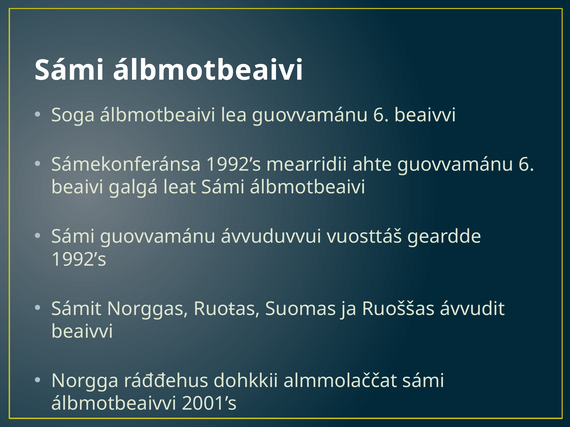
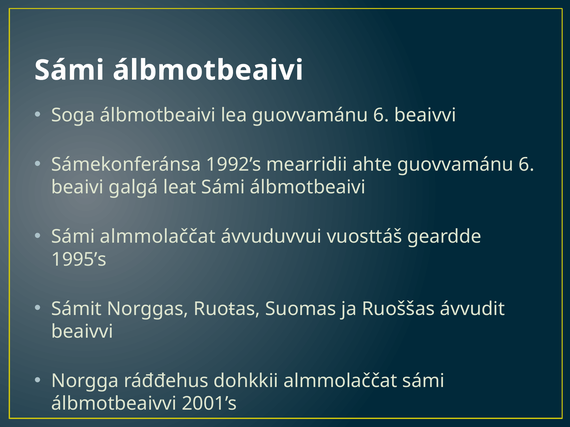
Sámi guovvamánu: guovvamánu -> almmolaččat (158, 237)
1992’s: 1992’s -> 1995’s (79, 260)
